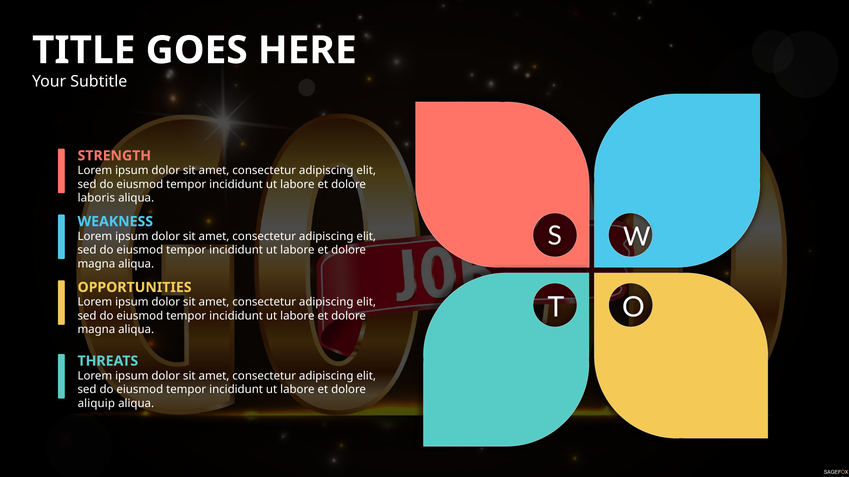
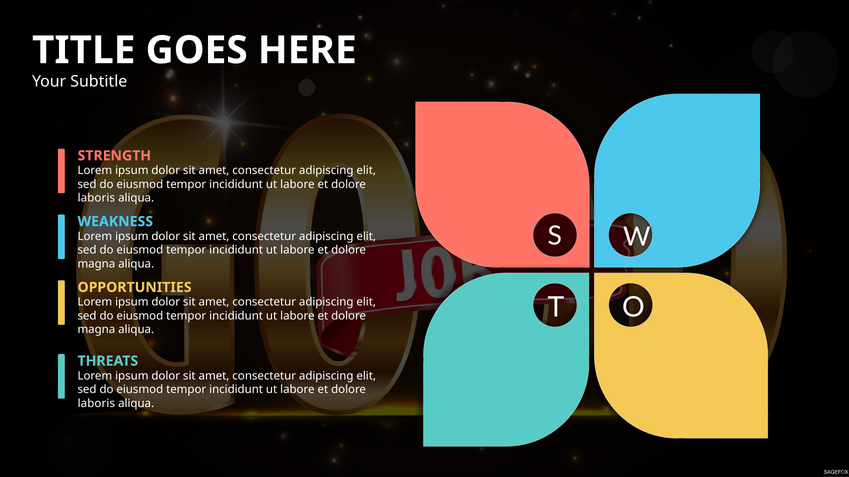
aliquip: aliquip -> laboris (96, 404)
